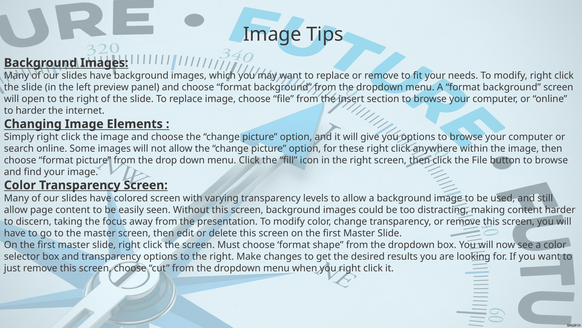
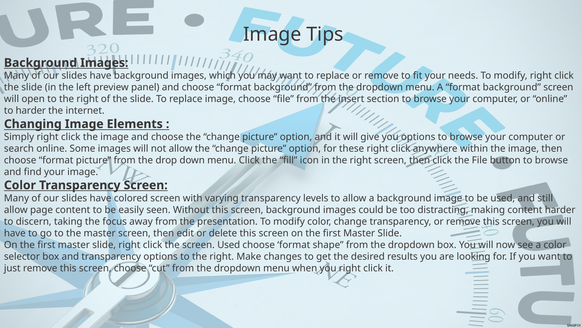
screen Must: Must -> Used (229, 244)
